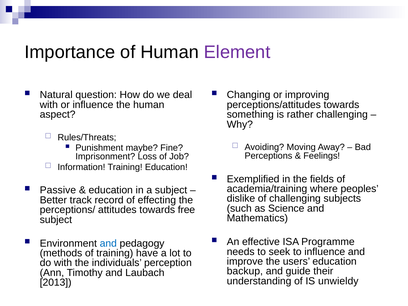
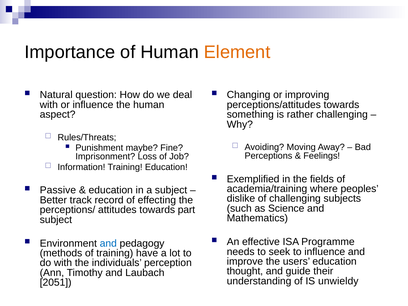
Element colour: purple -> orange (237, 52)
free: free -> part (186, 210)
backup: backup -> thought (245, 271)
2013: 2013 -> 2051 (56, 283)
